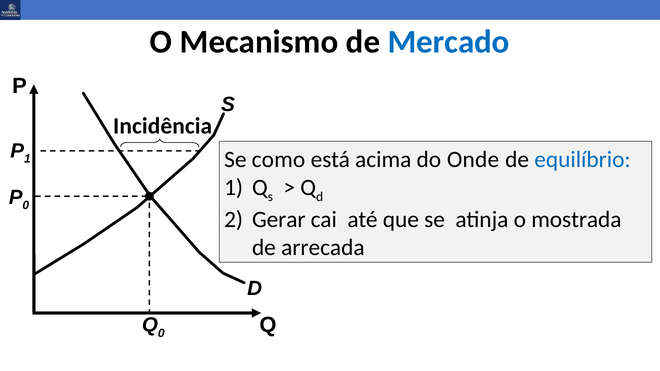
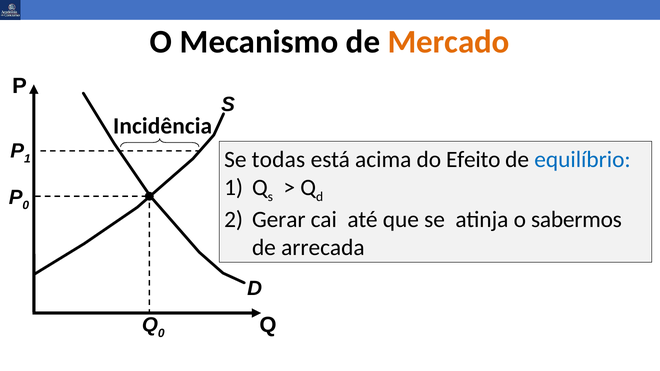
Mercado colour: blue -> orange (449, 42)
como: como -> todas (278, 160)
Onde: Onde -> Efeito (473, 160)
mostrada: mostrada -> sabermos (576, 219)
